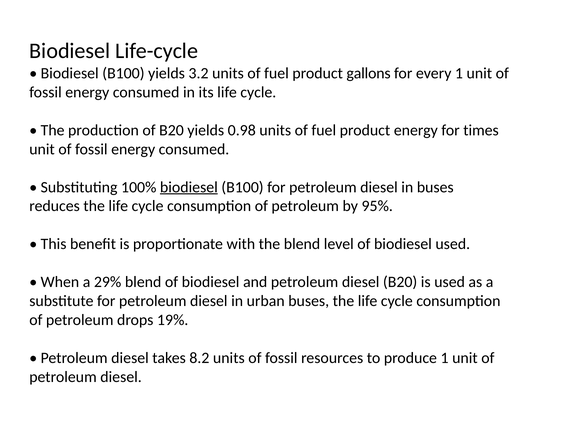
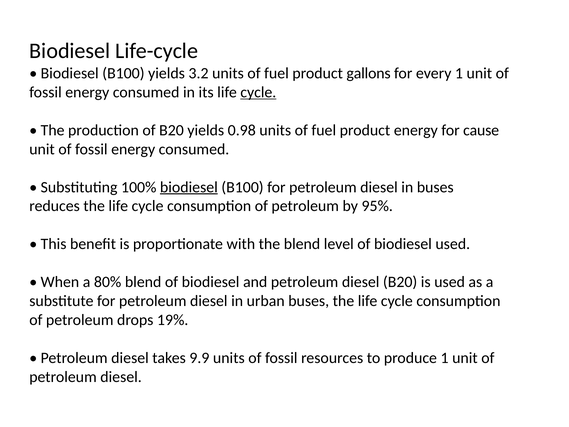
cycle underline: none -> present (258, 92)
times: times -> cause (481, 130)
29%: 29% -> 80% (108, 282)
8.2: 8.2 -> 9.9 (199, 358)
